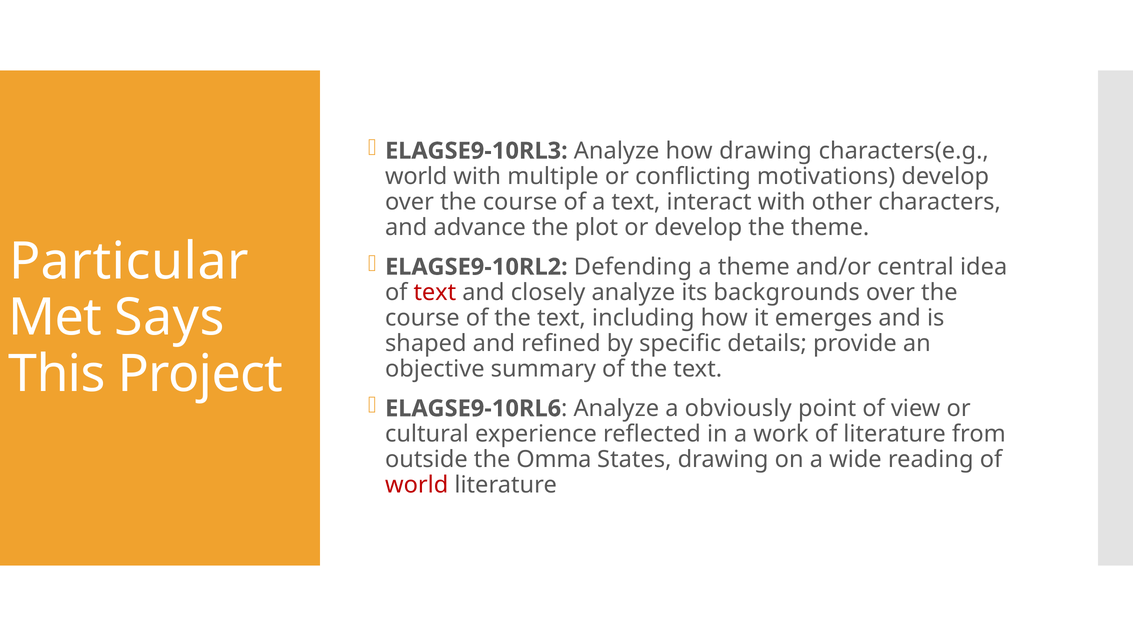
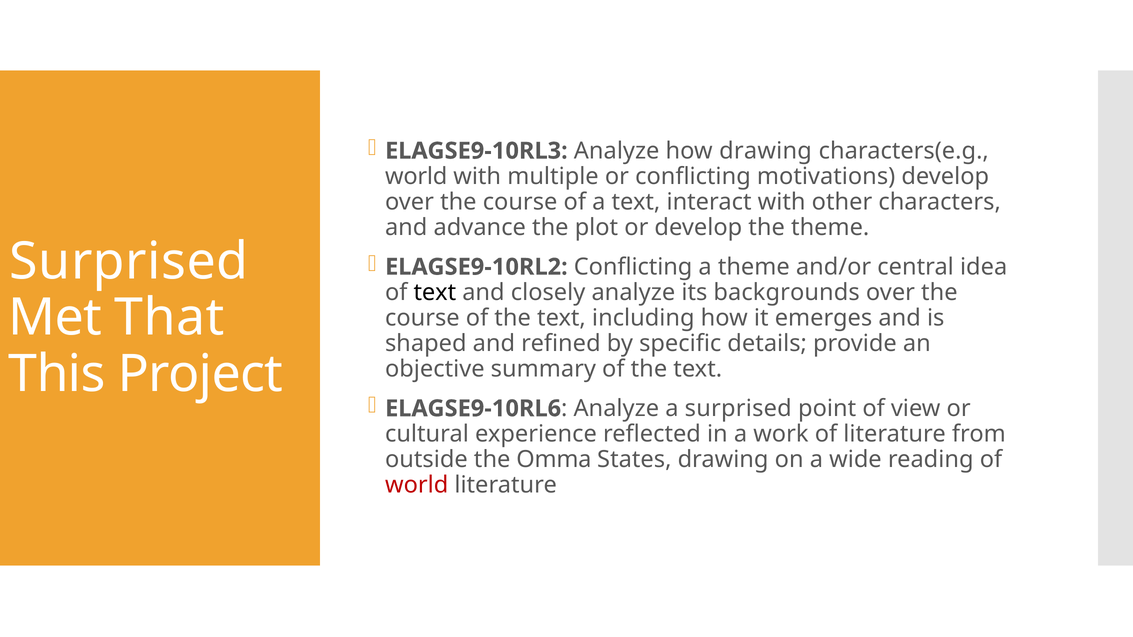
Particular: Particular -> Surprised (129, 262)
ELAGSE9-10RL2 Defending: Defending -> Conflicting (633, 267)
text colour: red -> black (435, 293)
Says: Says -> That (169, 318)
a obviously: obviously -> surprised (738, 409)
